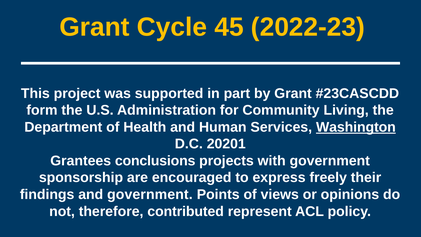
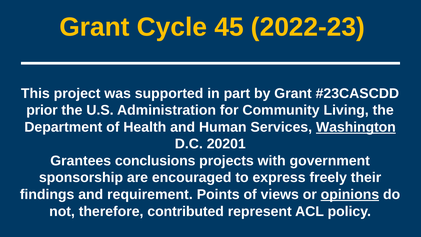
form: form -> prior (42, 110)
and government: government -> requirement (150, 194)
opinions underline: none -> present (350, 194)
